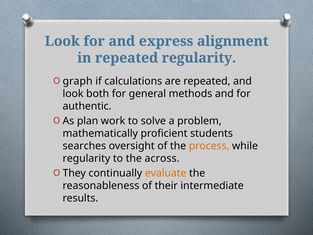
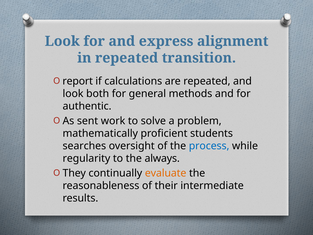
repeated regularity: regularity -> transition (199, 58)
graph: graph -> report (78, 81)
plan: plan -> sent (88, 121)
process colour: orange -> blue (209, 146)
across: across -> always (162, 158)
